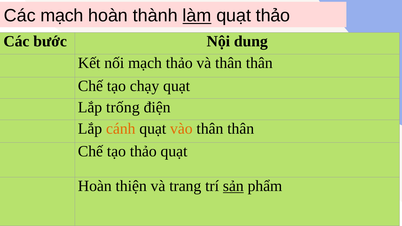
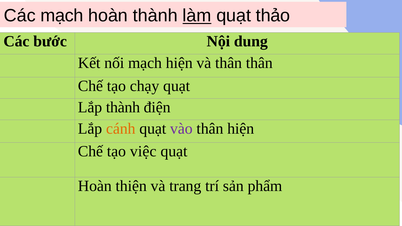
mạch thảo: thảo -> hiện (179, 63)
Lắp trống: trống -> thành (123, 107)
vào colour: orange -> purple (181, 129)
thân: thân -> hiện (241, 129)
tạo thảo: thảo -> việc (143, 151)
sản underline: present -> none (233, 186)
